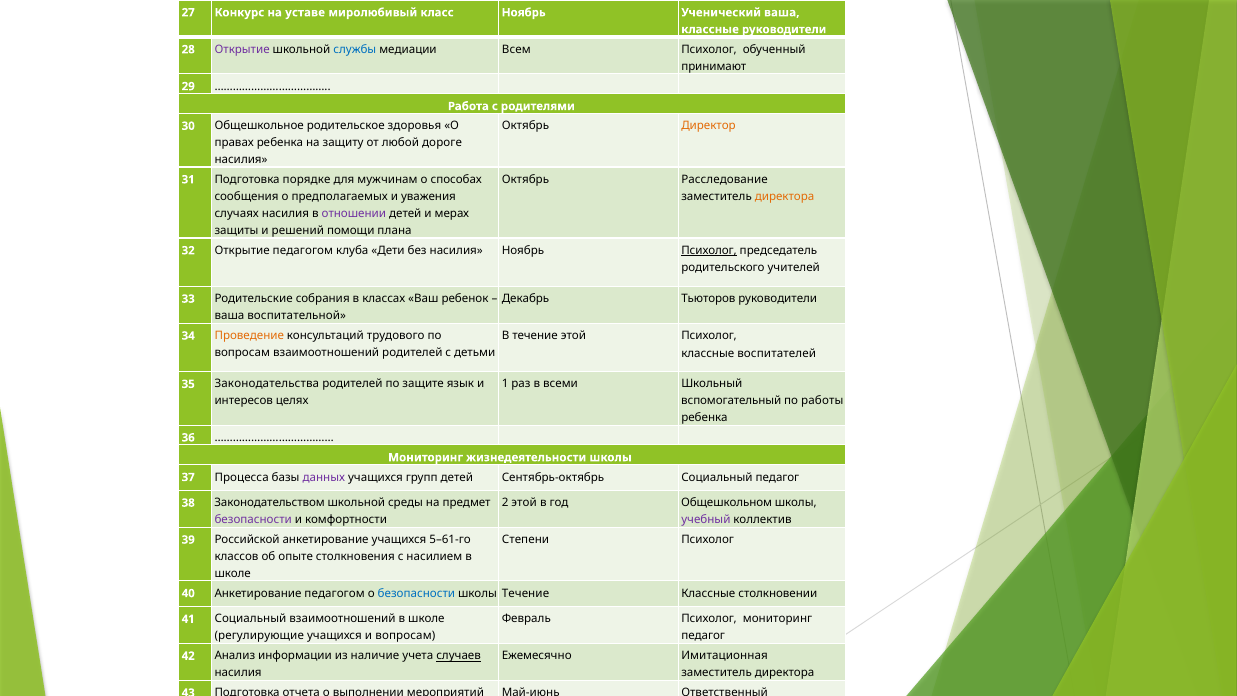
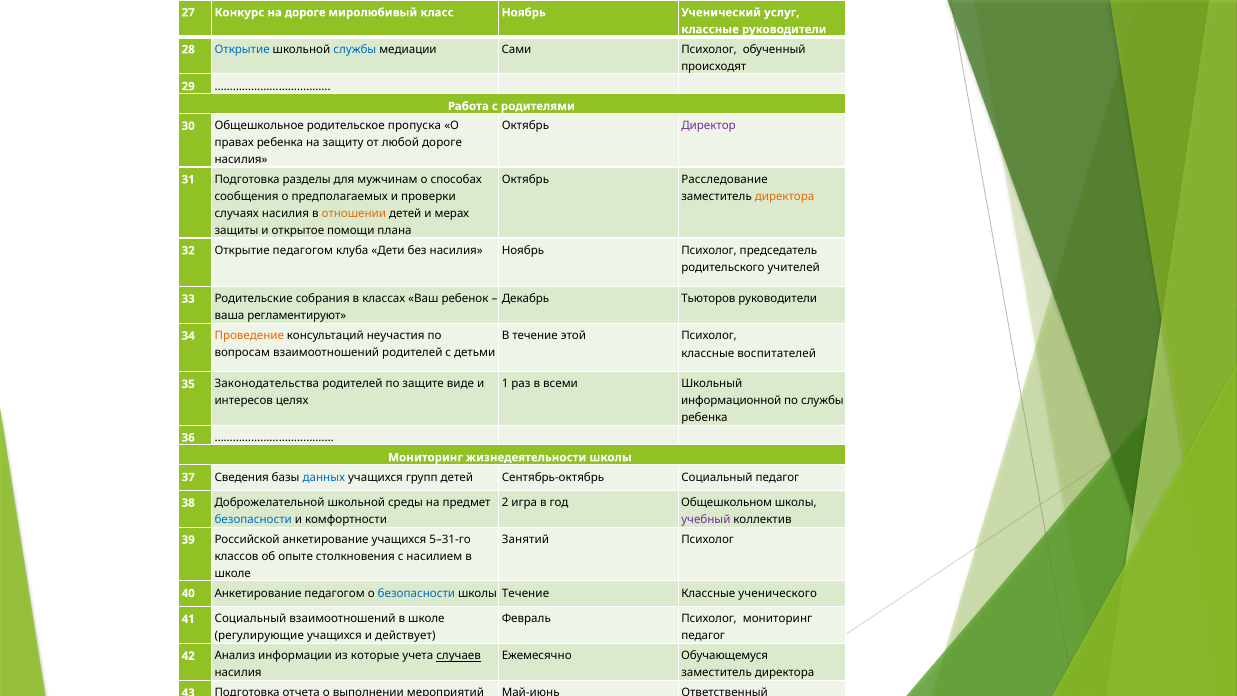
на уставе: уставе -> дороге (305, 13)
Ученический ваша: ваша -> услуг (782, 13)
Открытие colour: purple -> blue (242, 49)
Всем: Всем -> Сами (516, 49)
принимают: принимают -> происходят (714, 66)
Директор colour: orange -> purple (709, 126)
здоровья: здоровья -> пропуска (414, 126)
порядке: порядке -> разделы (307, 180)
уважения: уважения -> проверки (428, 196)
отношении colour: purple -> orange (354, 213)
решений: решений -> открытое (298, 230)
Психолог underline: present -> none (709, 250)
воспитательной: воспитательной -> регламентируют (297, 316)
трудового: трудового -> неучастия (396, 336)
язык: язык -> виде (460, 384)
вспомогательный: вспомогательный -> информационной (731, 401)
по работы: работы -> службы (822, 401)
Процесса: Процесса -> Сведения (242, 477)
данных colour: purple -> blue (324, 477)
2 этой: этой -> игра (524, 503)
Законодательством: Законодательством -> Доброжелательной (270, 503)
безопасности colour: purple -> blue (253, 520)
Степени: Степени -> Занятий (525, 540)
5–61-го: 5–61-го -> 5–31-го (450, 540)
столкновении: столкновении -> ученического (778, 593)
и вопросам: вопросам -> действует (405, 636)
Имитационная: Имитационная -> Обучающемуся (725, 656)
наличие: наличие -> которые (375, 656)
